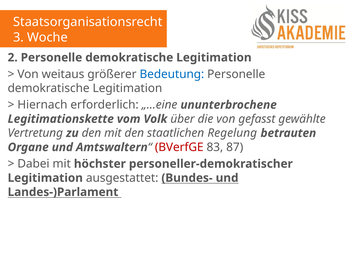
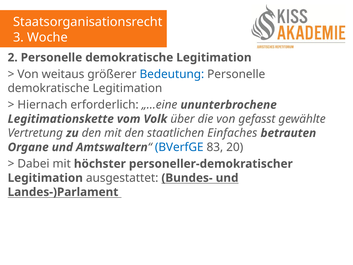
Regelung: Regelung -> Einfaches (232, 133)
BVerfGE colour: red -> blue (179, 147)
87: 87 -> 20 (235, 147)
